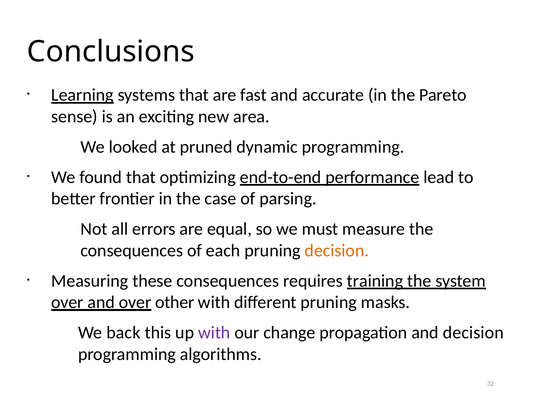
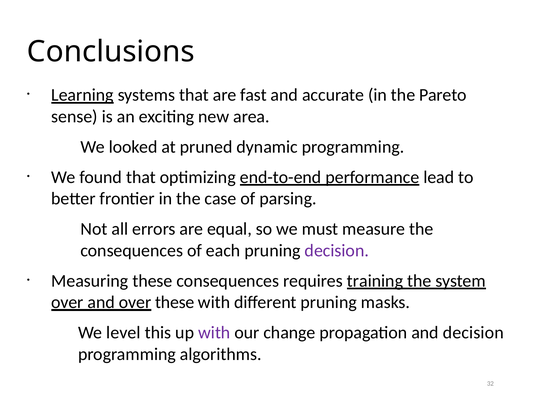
decision colour: orange -> purple (337, 250)
over other: other -> these (175, 302)
back: back -> level (123, 333)
